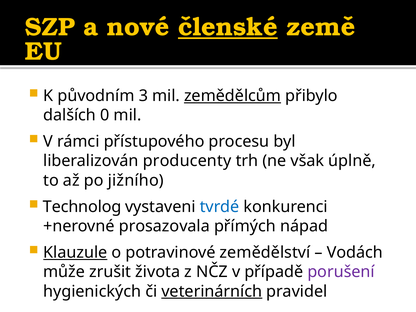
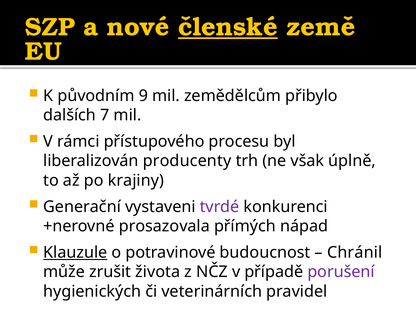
3: 3 -> 9 (143, 96)
zemědělcům underline: present -> none (233, 96)
0: 0 -> 7 (105, 115)
jižního: jižního -> krajiny (136, 180)
Technolog: Technolog -> Generační (82, 207)
tvrdé colour: blue -> purple (220, 207)
zemědělství: zemědělství -> budoucnost (265, 252)
Vodách: Vodách -> Chránil (355, 252)
veterinárních underline: present -> none (212, 291)
